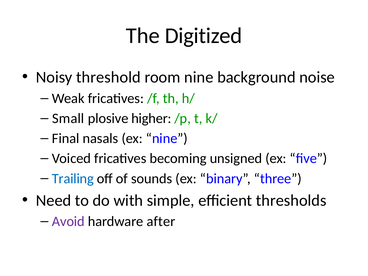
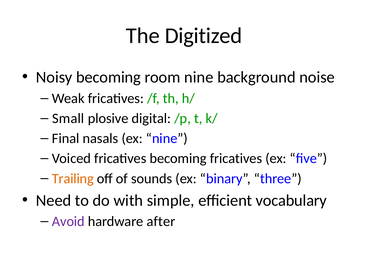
Noisy threshold: threshold -> becoming (108, 77)
higher: higher -> digital (151, 118)
becoming unsigned: unsigned -> fricatives (236, 158)
Trailing colour: blue -> orange (73, 179)
thresholds: thresholds -> vocabulary (291, 200)
